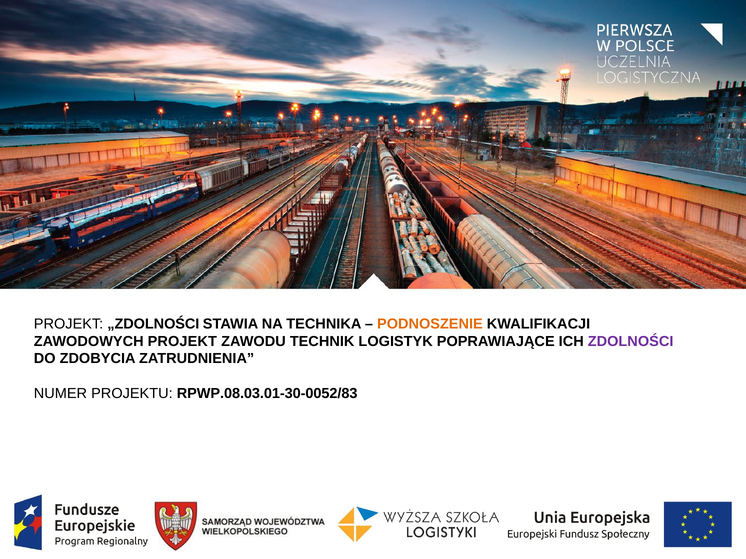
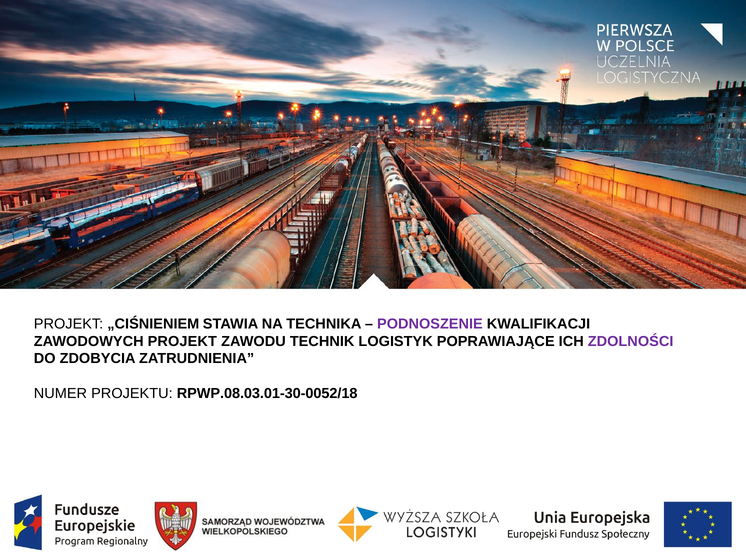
„ZDOLNOŚCI: „ZDOLNOŚCI -> „CIŚNIENIEM (153, 324)
PODNOSZENIE colour: orange -> purple (430, 324)
RPWP.08.03.01-30-0052/83: RPWP.08.03.01-30-0052/83 -> RPWP.08.03.01-30-0052/18 (267, 394)
